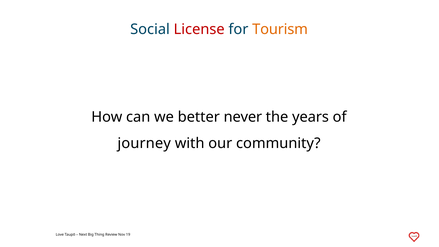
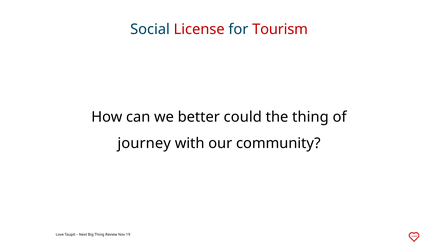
Tourism colour: orange -> red (280, 29)
never: never -> could (243, 117)
the years: years -> thing (310, 117)
